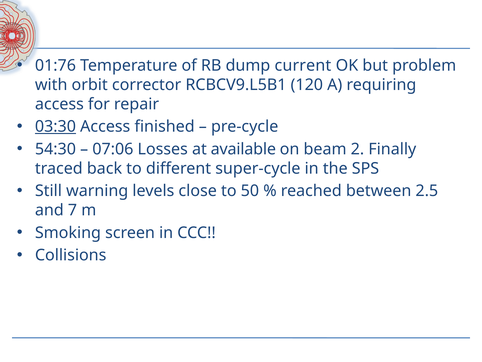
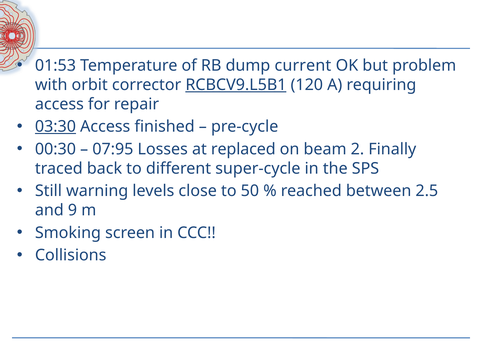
01:76: 01:76 -> 01:53 (55, 65)
RCBCV9.L5B1 underline: none -> present (236, 85)
54:30: 54:30 -> 00:30 (55, 149)
07:06: 07:06 -> 07:95 (113, 149)
available: available -> replaced (243, 149)
7: 7 -> 9 (73, 210)
